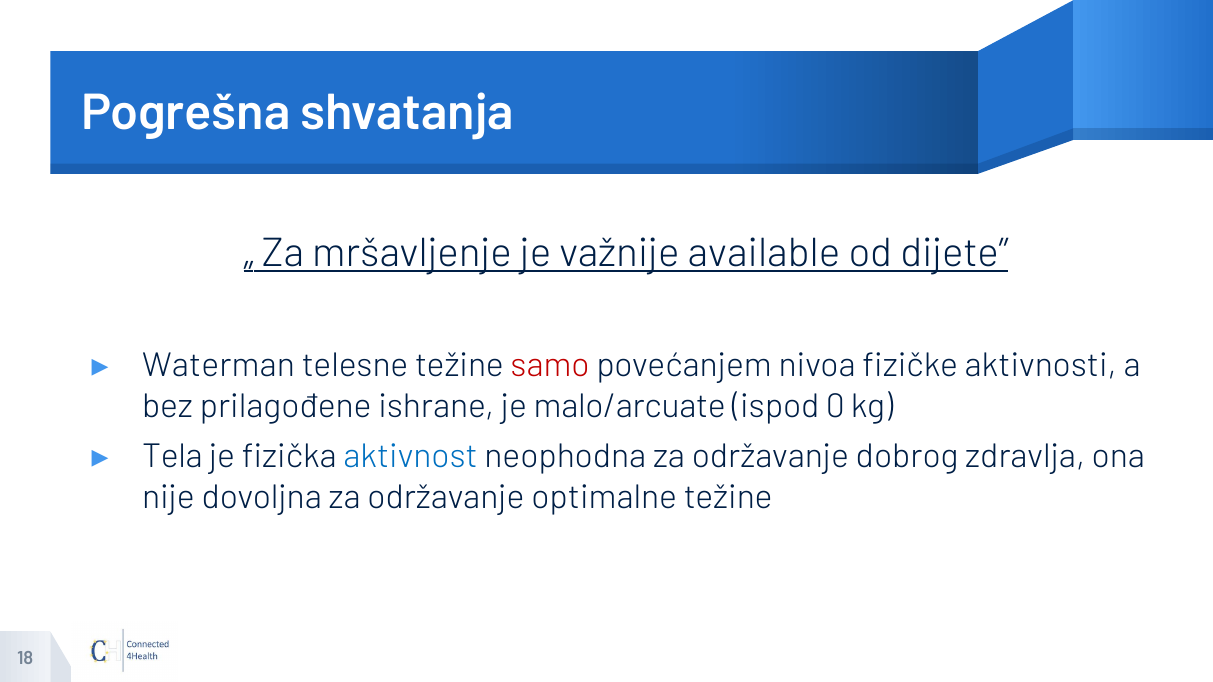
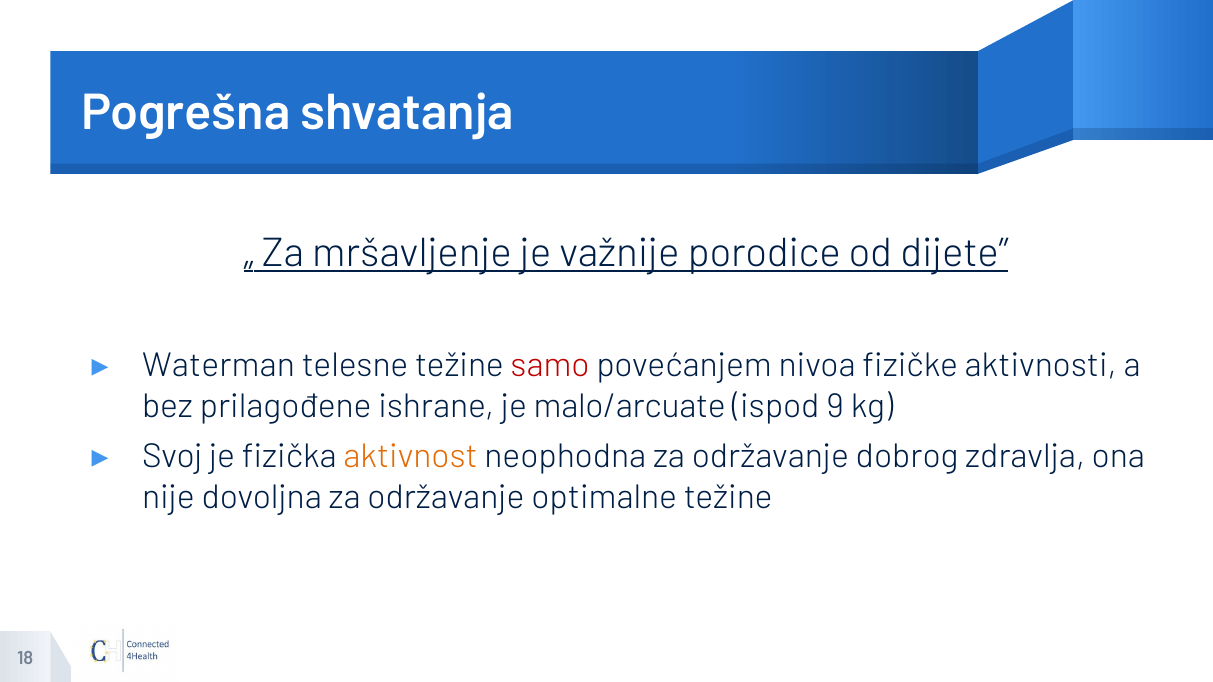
available: available -> porodice (764, 253)
0: 0 -> 9 (835, 406)
Tela: Tela -> Svoj (172, 457)
aktivnost colour: blue -> orange (411, 457)
